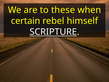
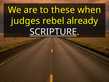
certain: certain -> judges (26, 21)
himself: himself -> already (82, 21)
